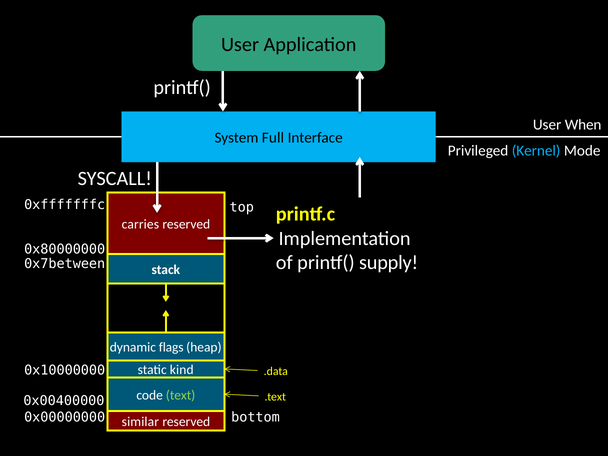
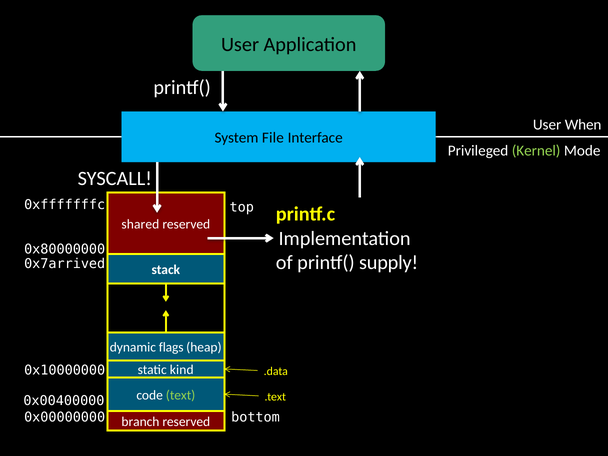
Full: Full -> File (273, 138)
Kernel colour: light blue -> light green (536, 151)
carries: carries -> shared (140, 224)
0x7between: 0x7between -> 0x7arrived (65, 264)
similar: similar -> branch (140, 422)
